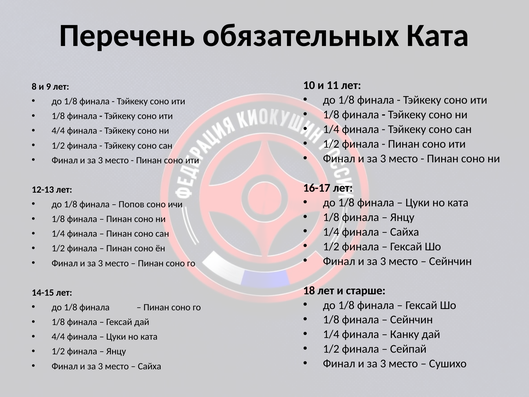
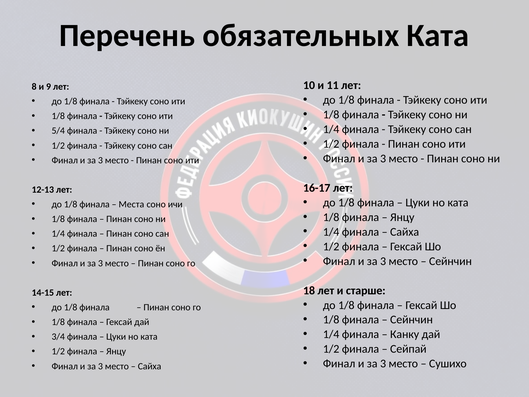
4/4: 4/4 -> 5/4 (58, 131)
Попов: Попов -> Места (131, 204)
4/4: 4/4 -> 3/4 (58, 337)
